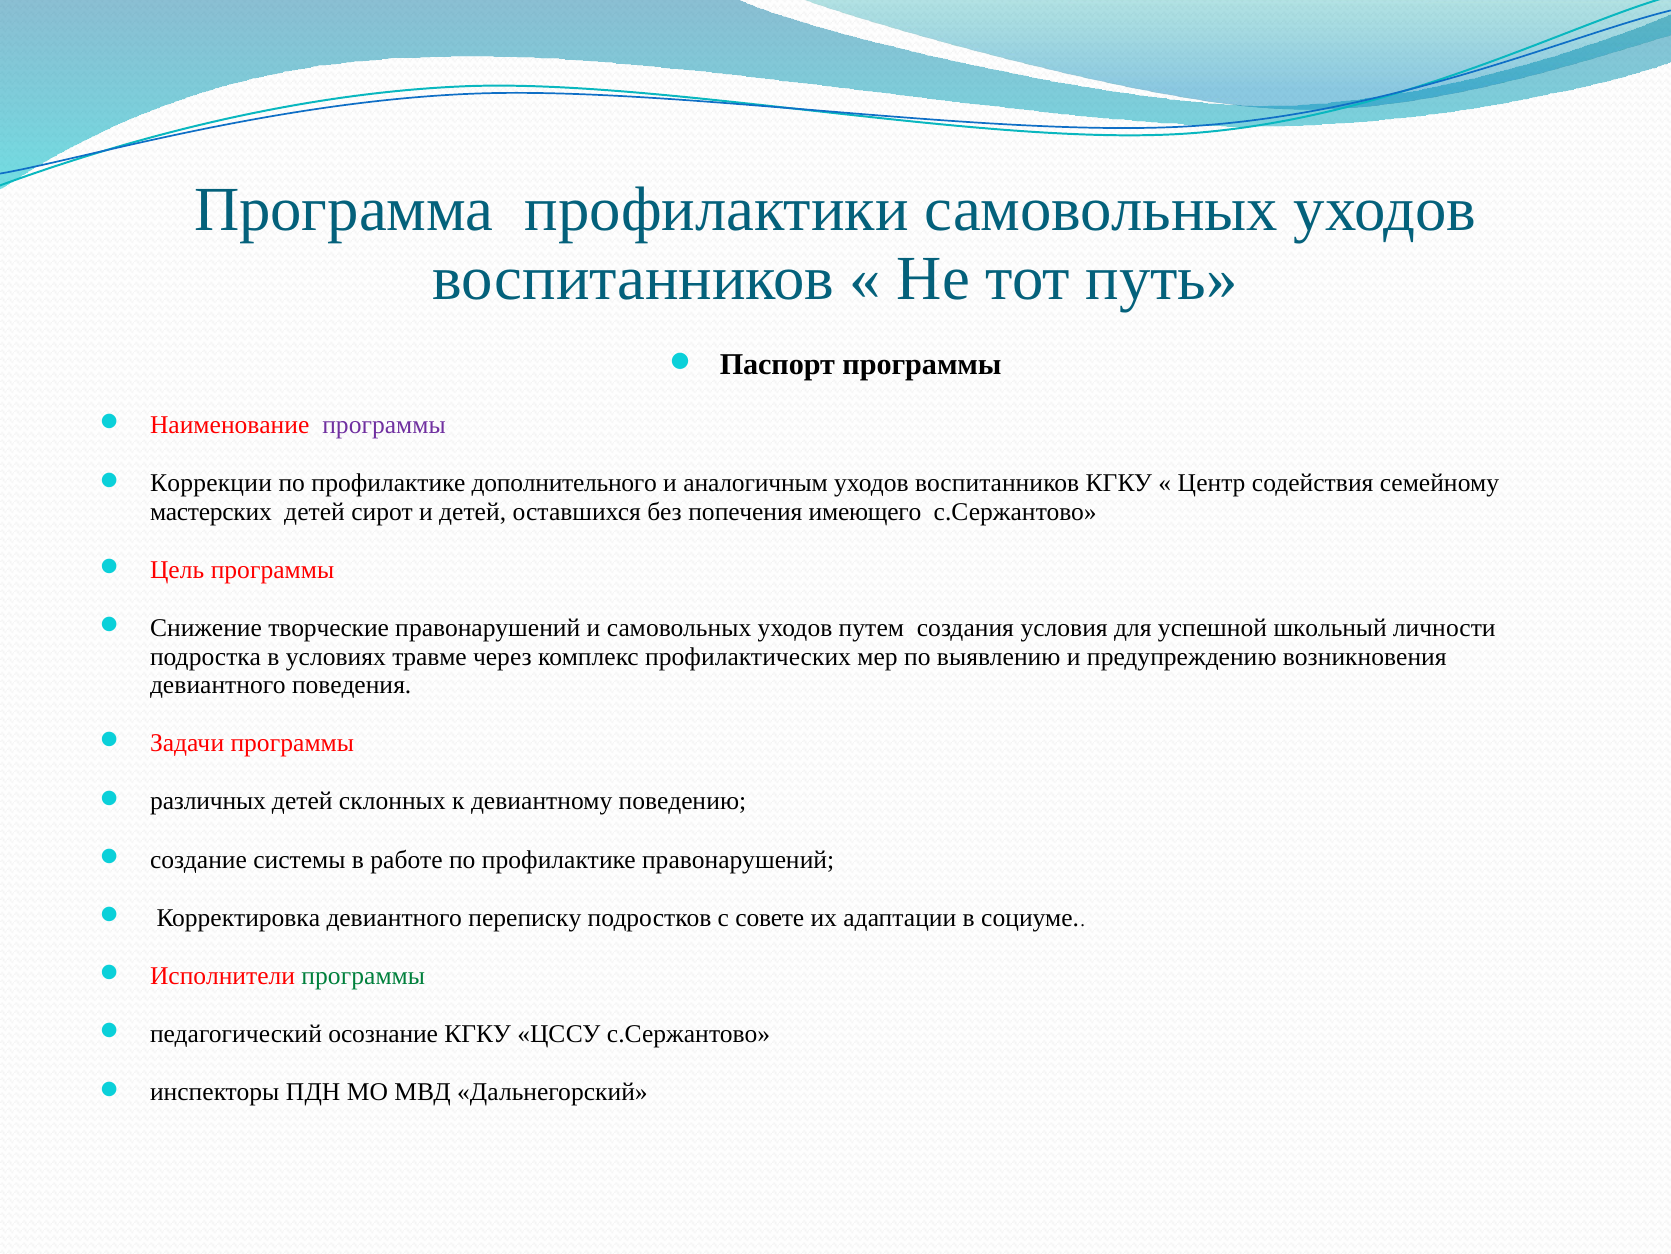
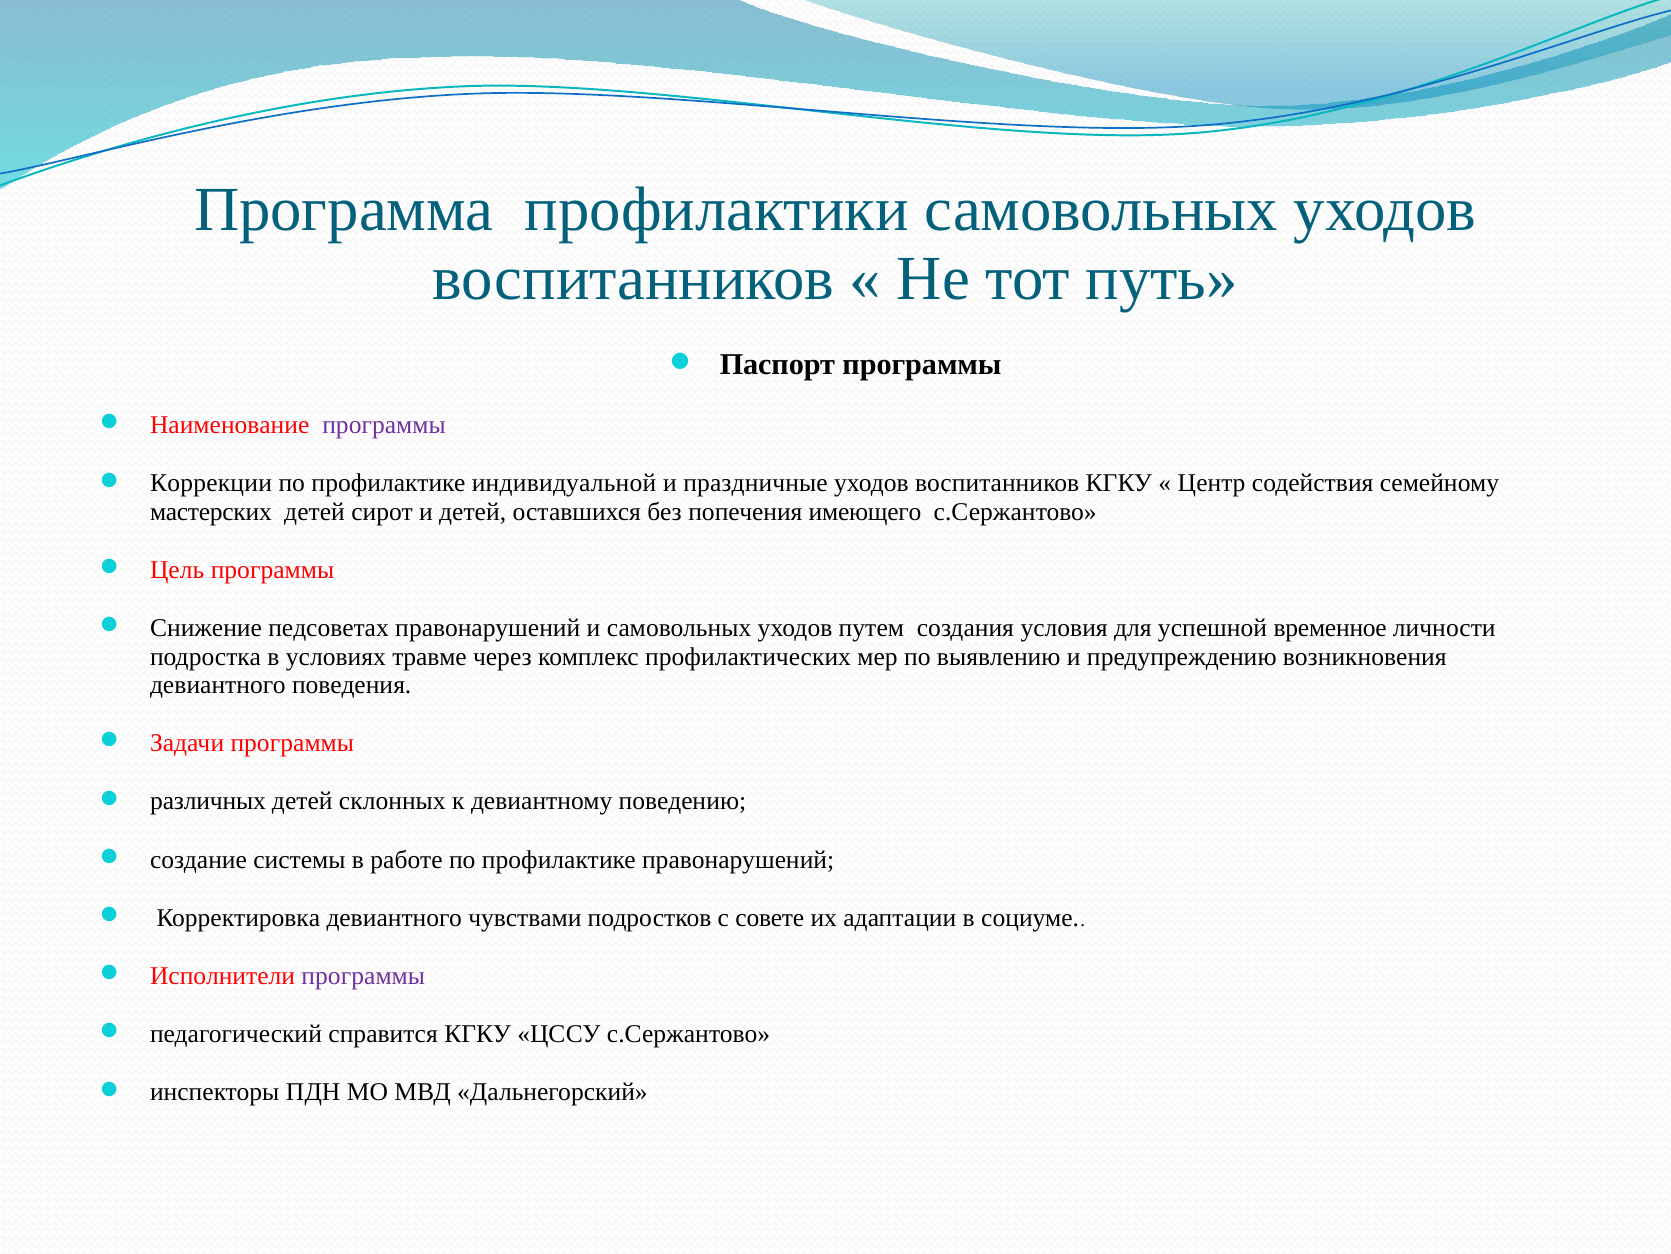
дополнительного: дополнительного -> индивидуальной (564, 483)
аналогичным: аналогичным -> праздничные (755, 483)
творческие: творческие -> педсоветах (329, 628)
школьный: школьный -> временное (1330, 628)
переписку: переписку -> чувствами (525, 917)
программы colour: green -> purple (363, 975)
осознание: осознание -> справится (383, 1034)
